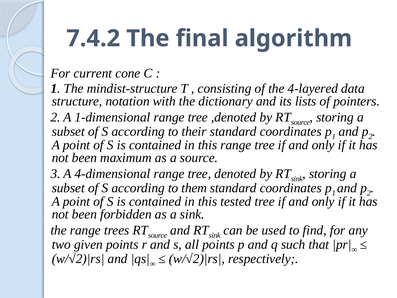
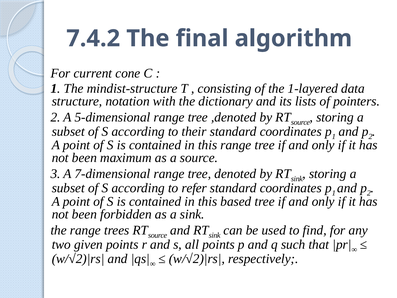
4-layered: 4-layered -> 1-layered (313, 89)
1-dimensional: 1-dimensional -> 5-dimensional (112, 117)
4-dimensional: 4-dimensional -> 7-dimensional (112, 174)
them: them -> refer (194, 188)
tested: tested -> based (236, 201)
